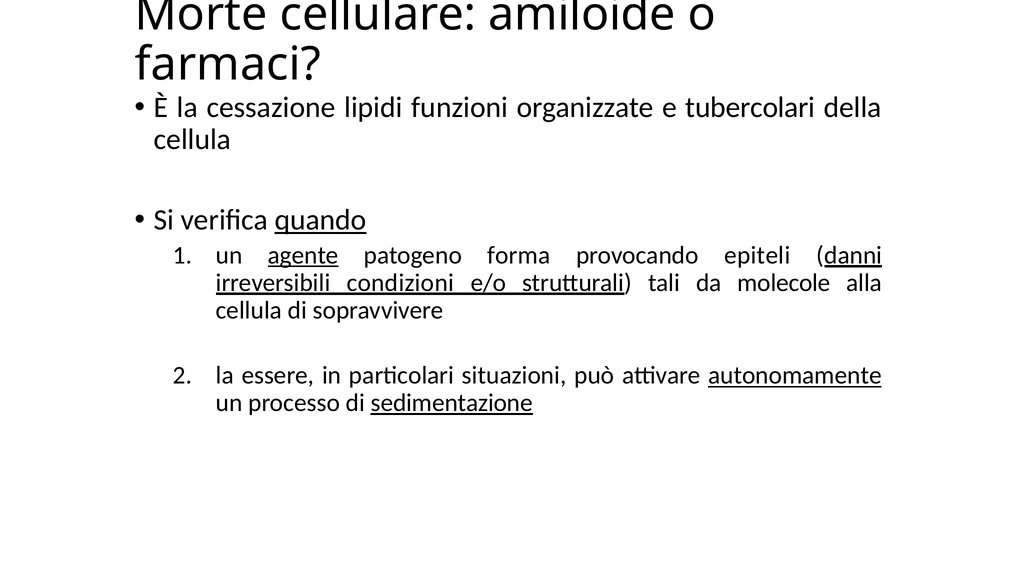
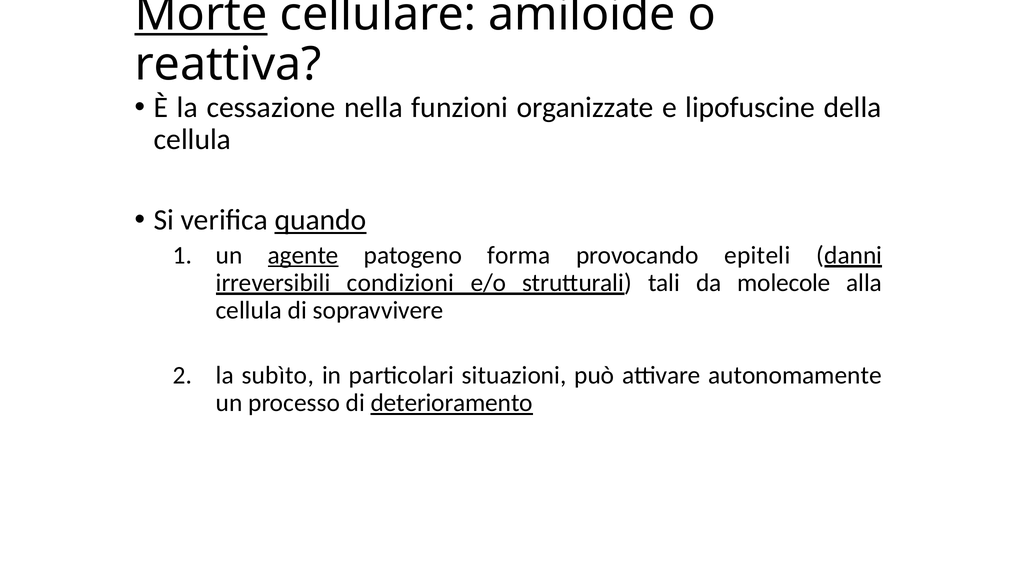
Morte underline: none -> present (201, 14)
farmaci: farmaci -> reattiva (228, 65)
lipidi: lipidi -> nella (373, 107)
tubercolari: tubercolari -> lipofuscine (750, 107)
essere: essere -> subìto (278, 376)
autonomamente underline: present -> none (795, 376)
sedimentazione: sedimentazione -> deterioramento (452, 403)
